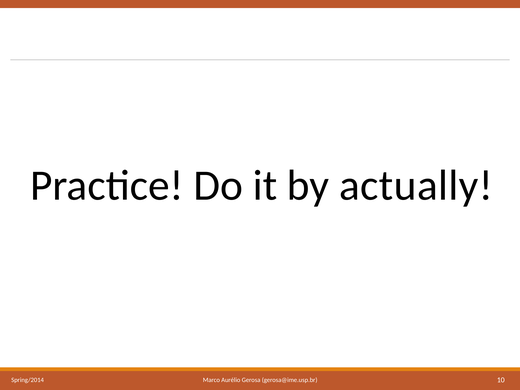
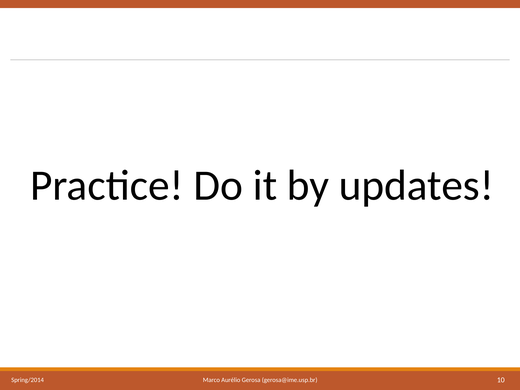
actually: actually -> updates (416, 186)
